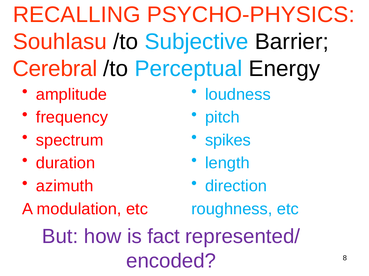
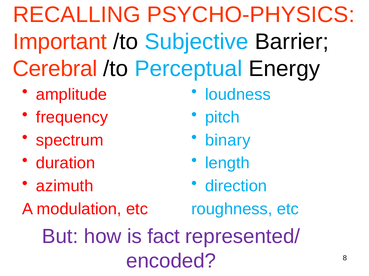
Souhlasu: Souhlasu -> Important (60, 42)
spikes: spikes -> binary (228, 141)
